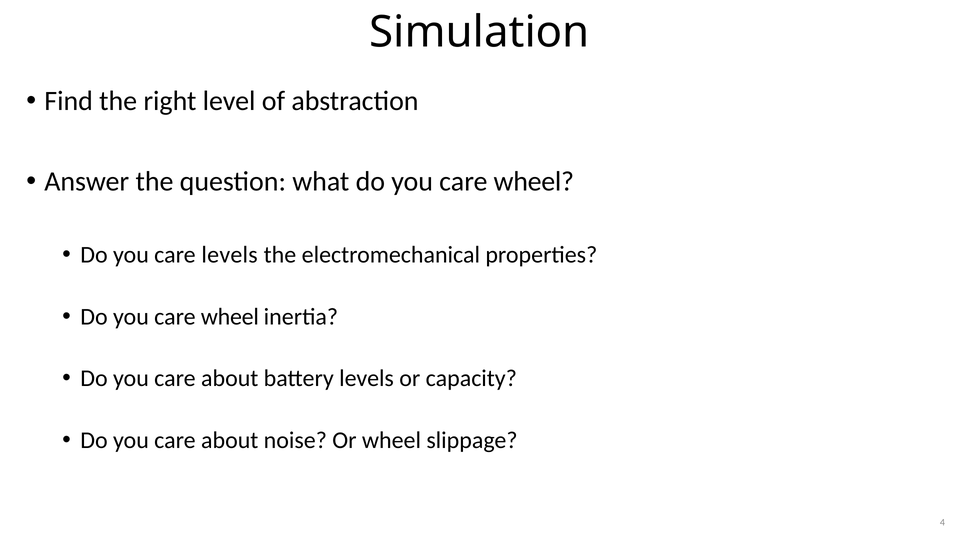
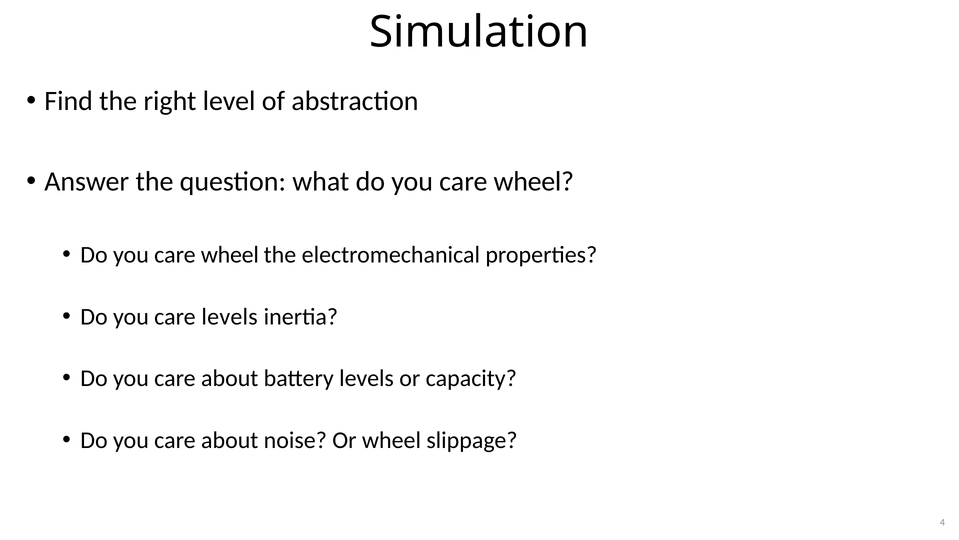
levels: levels -> wheel (230, 255)
wheel: wheel -> levels (230, 316)
